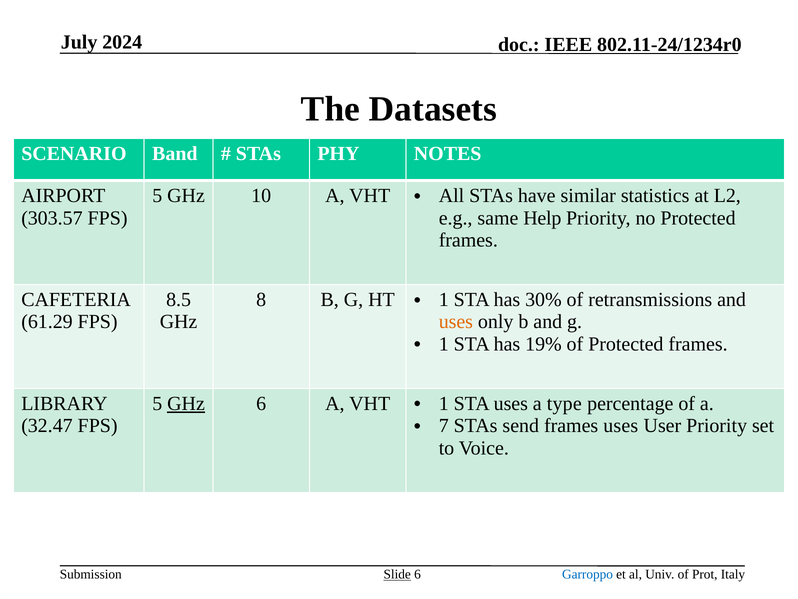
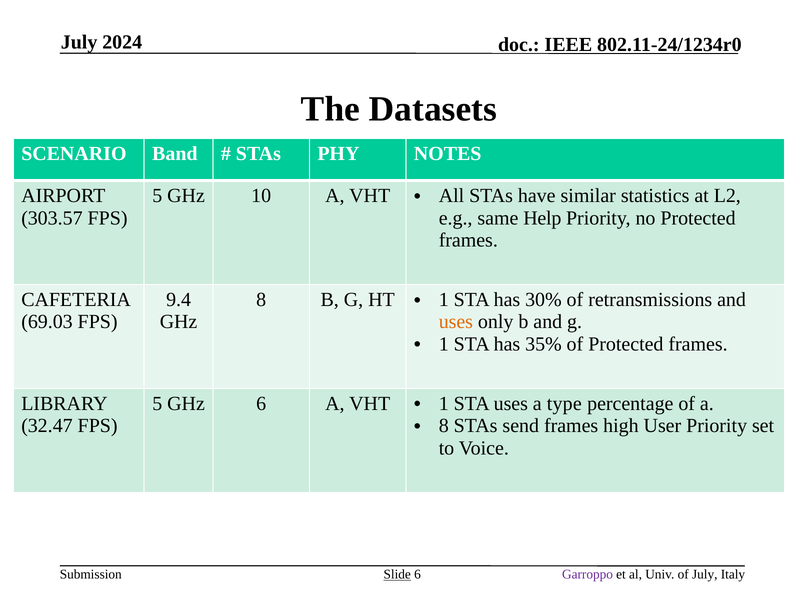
8.5: 8.5 -> 9.4 (179, 300)
61.29: 61.29 -> 69.03 (47, 322)
19%: 19% -> 35% (543, 344)
GHz underline: present -> none (186, 403)
7: 7 -> 8 (444, 425)
frames uses: uses -> high (621, 425)
Garroppo colour: blue -> purple (588, 574)
of Prot: Prot -> July (705, 574)
